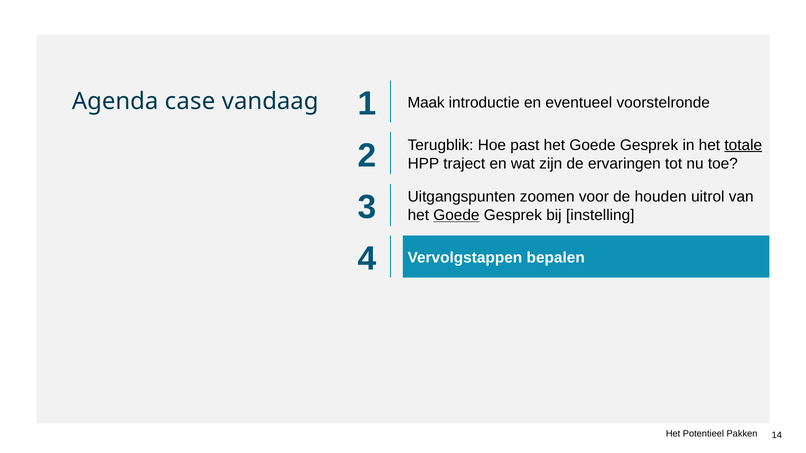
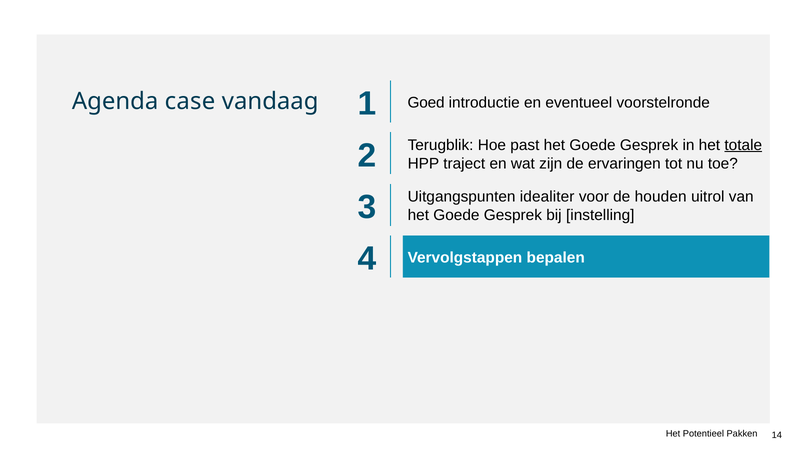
Maak: Maak -> Goed (426, 103)
zoomen: zoomen -> idealiter (547, 197)
Goede underline: present -> none (456, 215)
